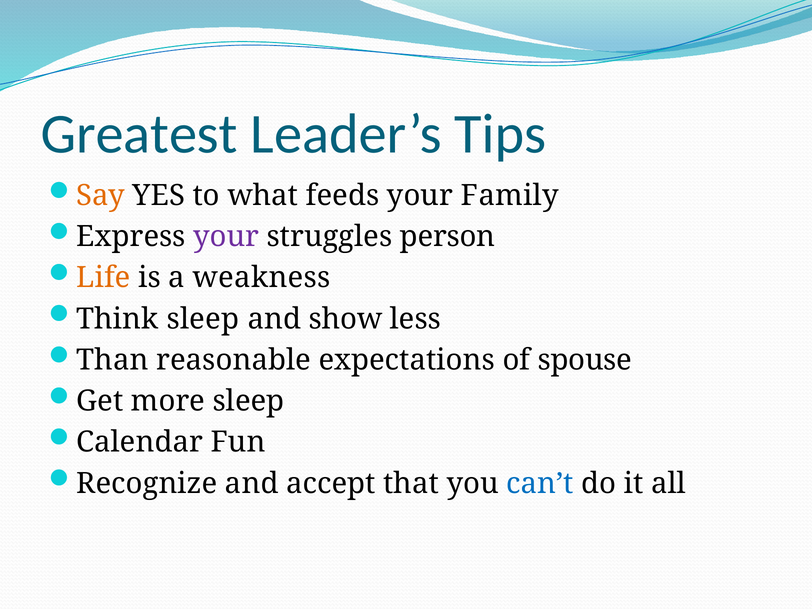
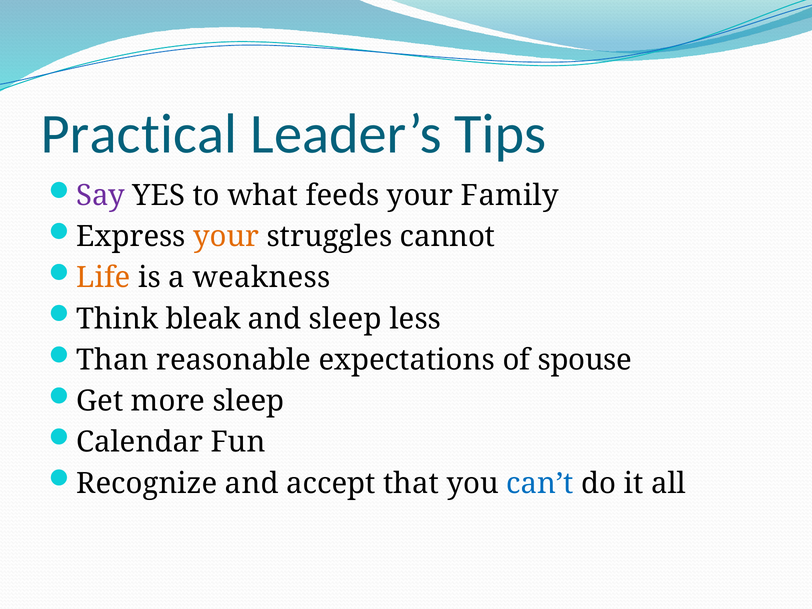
Greatest: Greatest -> Practical (139, 134)
Say colour: orange -> purple (101, 196)
your colour: purple -> orange (226, 237)
person: person -> cannot (448, 237)
Think sleep: sleep -> bleak (203, 319)
and show: show -> sleep (345, 319)
